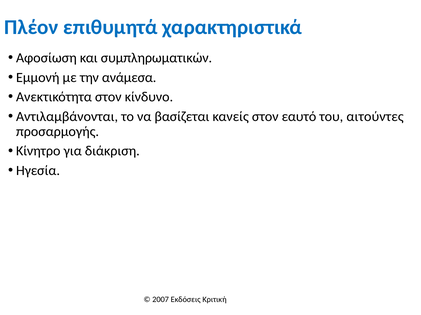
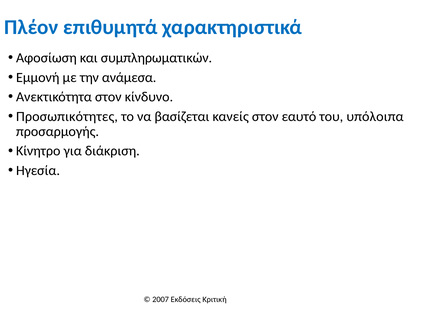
Αντιλαμβάνονται: Αντιλαμβάνονται -> Προσωπικότητες (67, 117)
αιτούντες: αιτούντες -> υπόλοιπα (375, 117)
